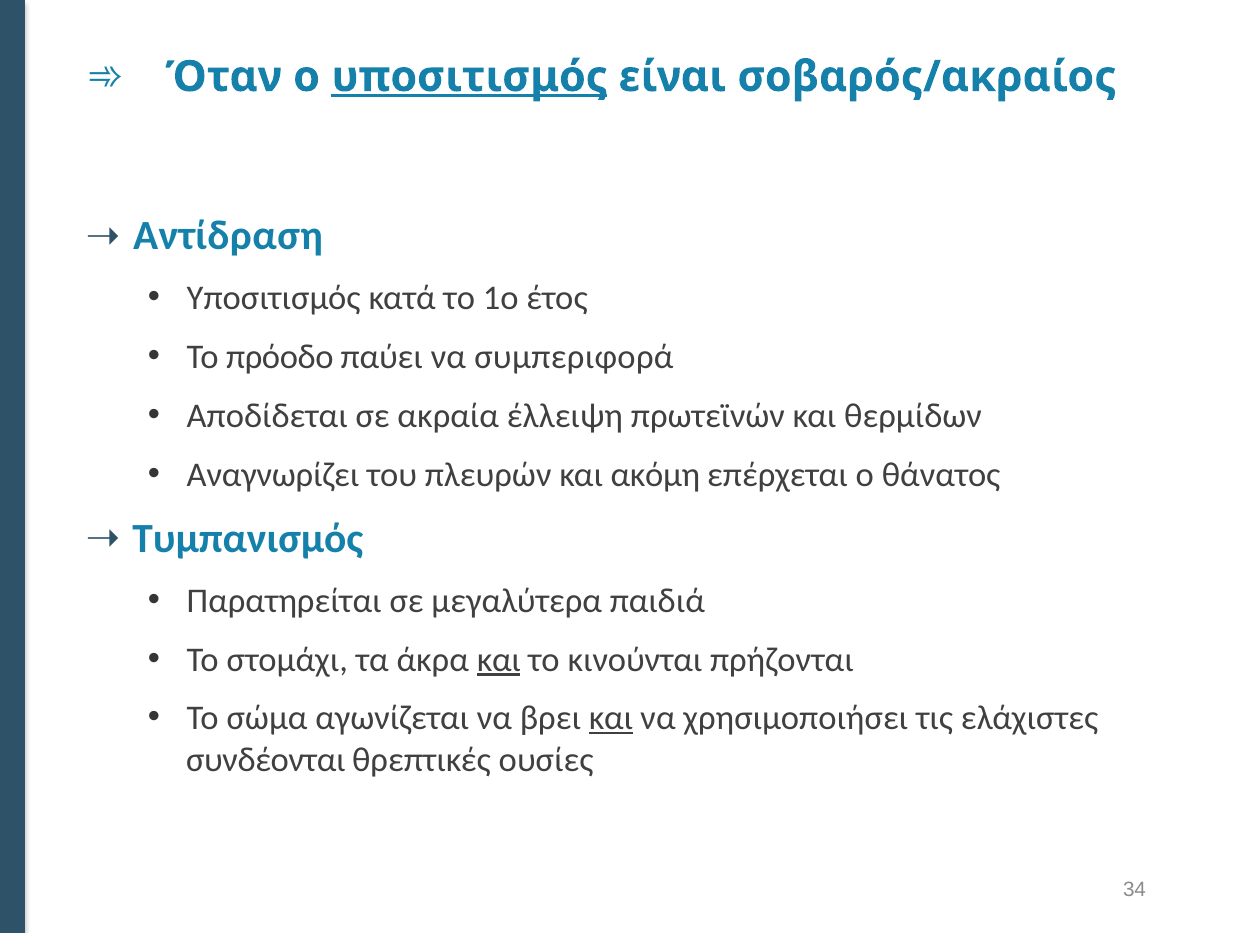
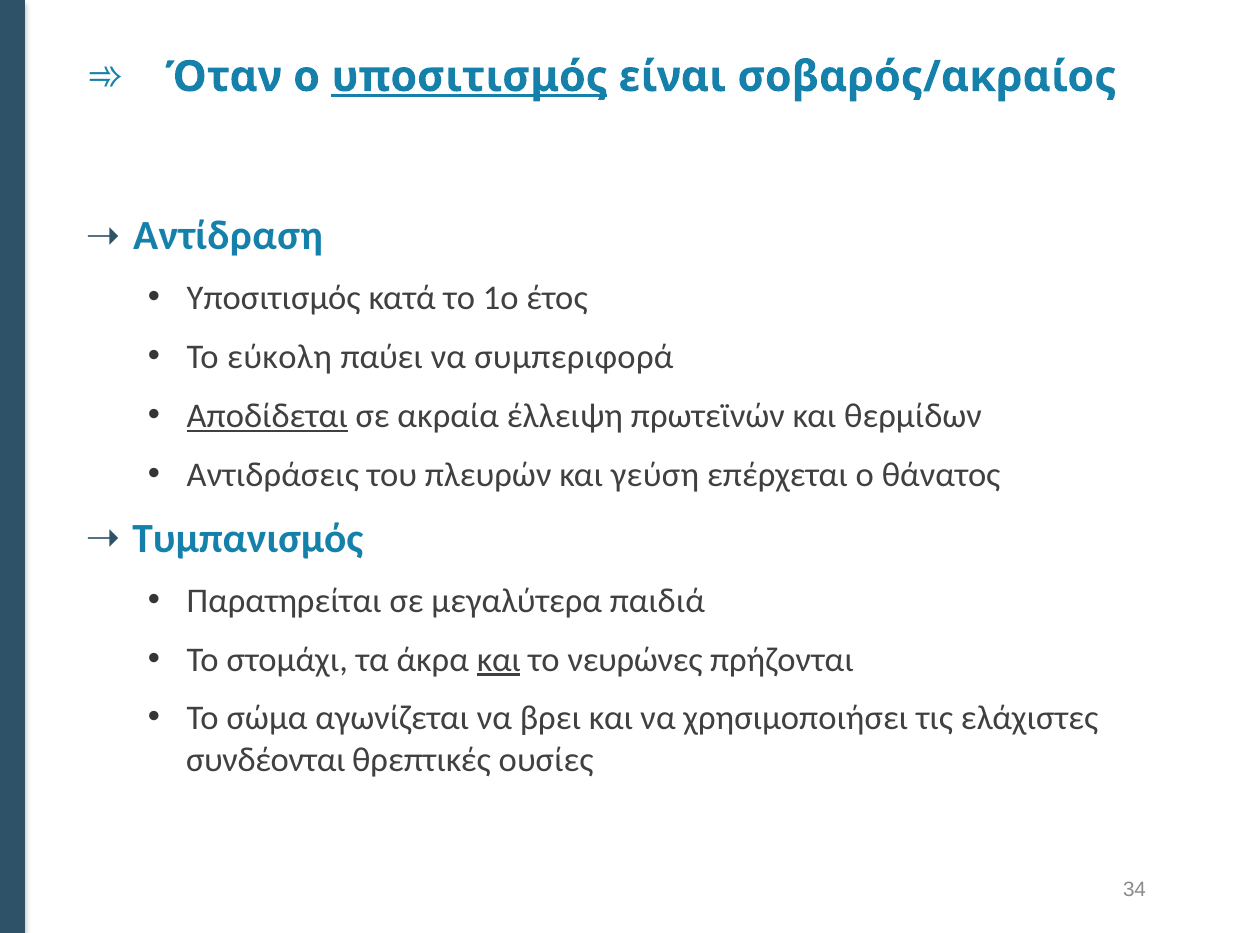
πρόοδο: πρόοδο -> εύκολη (280, 357)
Αποδίδεται underline: none -> present (267, 416)
Αναγνωρίζει: Αναγνωρίζει -> Αντιδράσεις (273, 475)
ακόμη: ακόμη -> γεύση (655, 475)
κινούνται: κινούνται -> νευρώνες (635, 660)
και underline: present -> none (611, 718)
